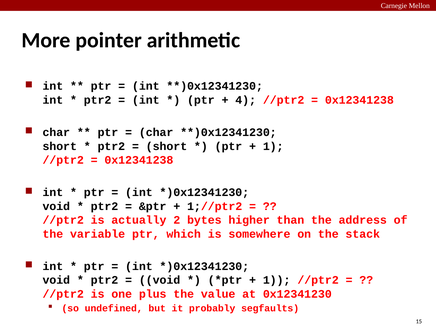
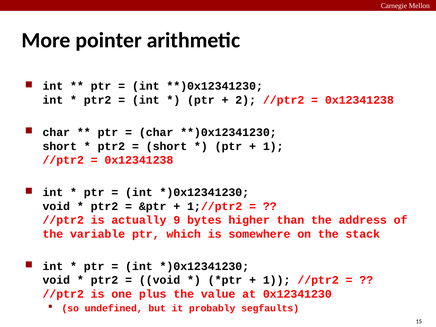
4: 4 -> 2 (246, 100)
2: 2 -> 9 (177, 220)
